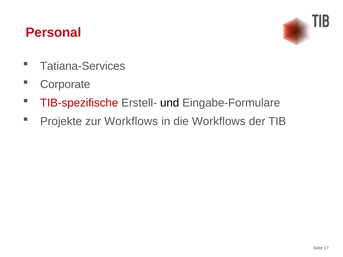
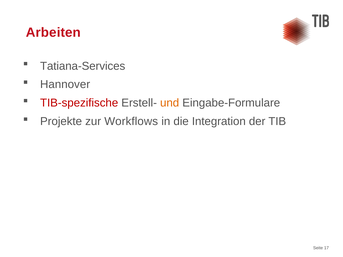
Personal: Personal -> Arbeiten (53, 33)
Corporate: Corporate -> Hannover (65, 85)
und colour: black -> orange (170, 103)
die Workflows: Workflows -> Integration (219, 122)
